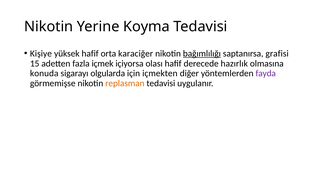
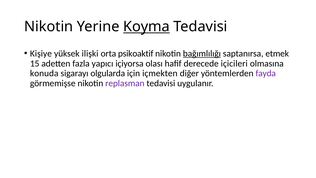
Koyma underline: none -> present (146, 27)
yüksek hafif: hafif -> ilişki (90, 53)
karaciğer: karaciğer -> psikoaktif (136, 53)
grafisi: grafisi -> etmek (277, 53)
içmek: içmek -> yapıcı (102, 63)
hazırlık: hazırlık -> içicileri (234, 63)
replasman colour: orange -> purple (125, 83)
